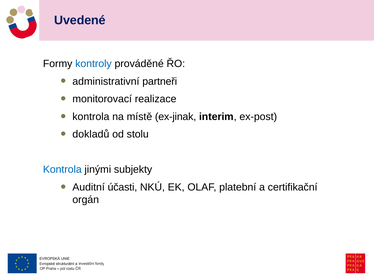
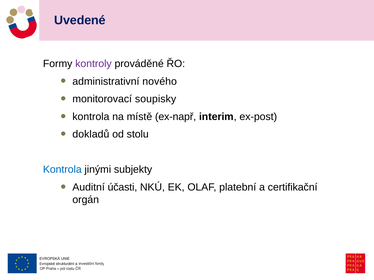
kontroly colour: blue -> purple (93, 64)
partneři: partneři -> nového (160, 81)
realizace: realizace -> soupisky (156, 99)
ex-jinak: ex-jinak -> ex-např (176, 117)
